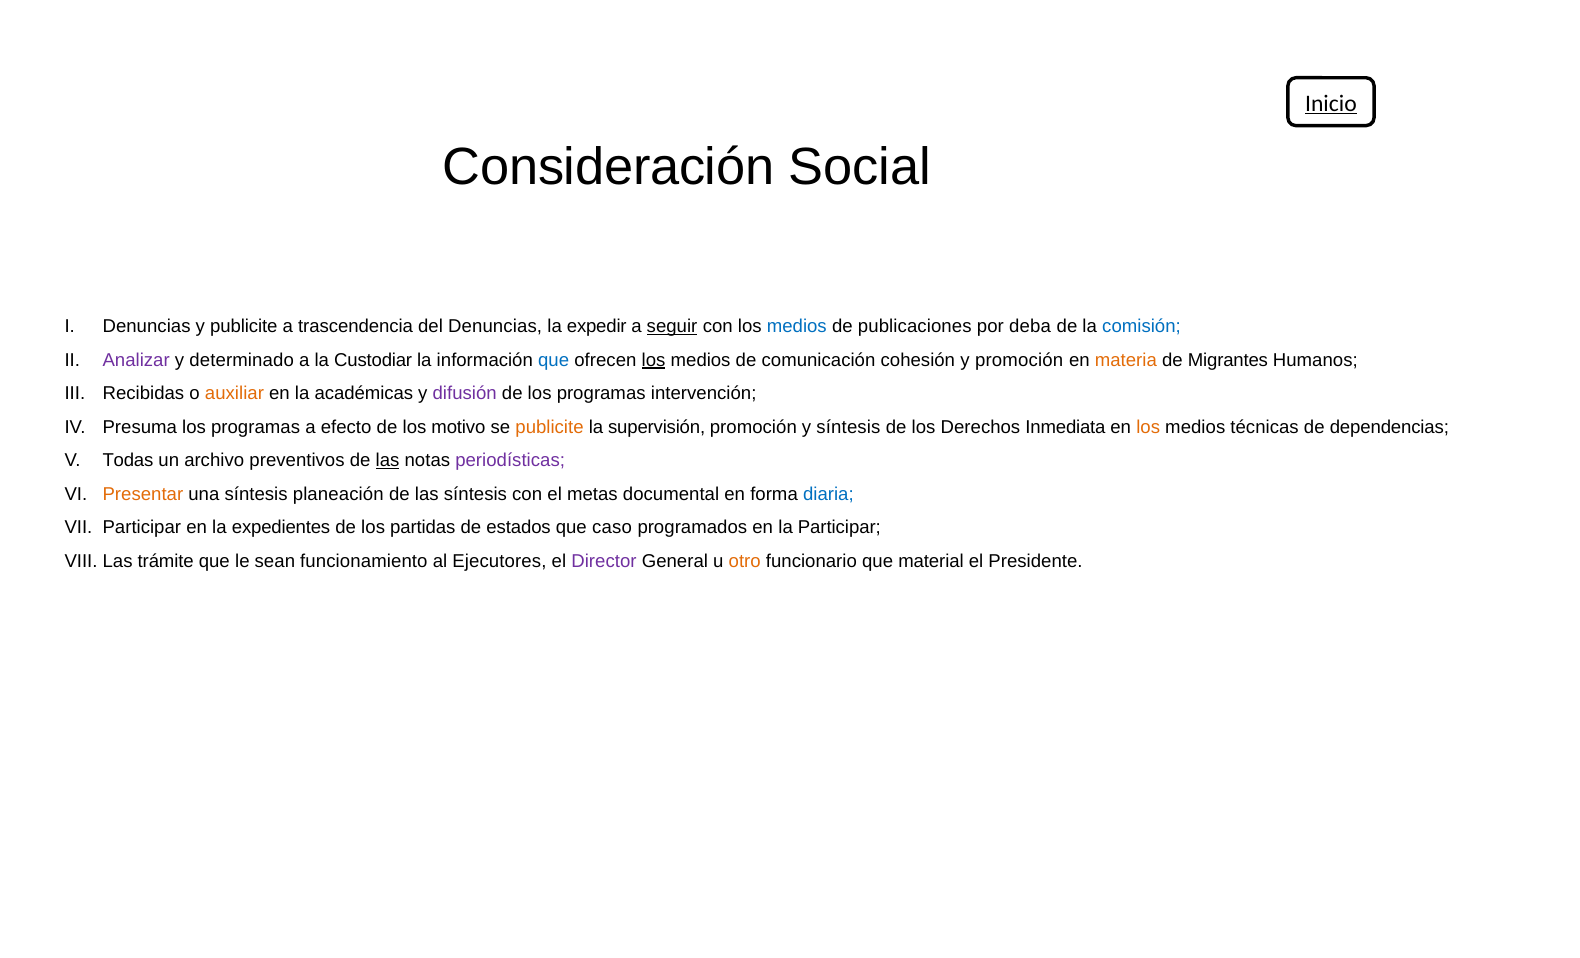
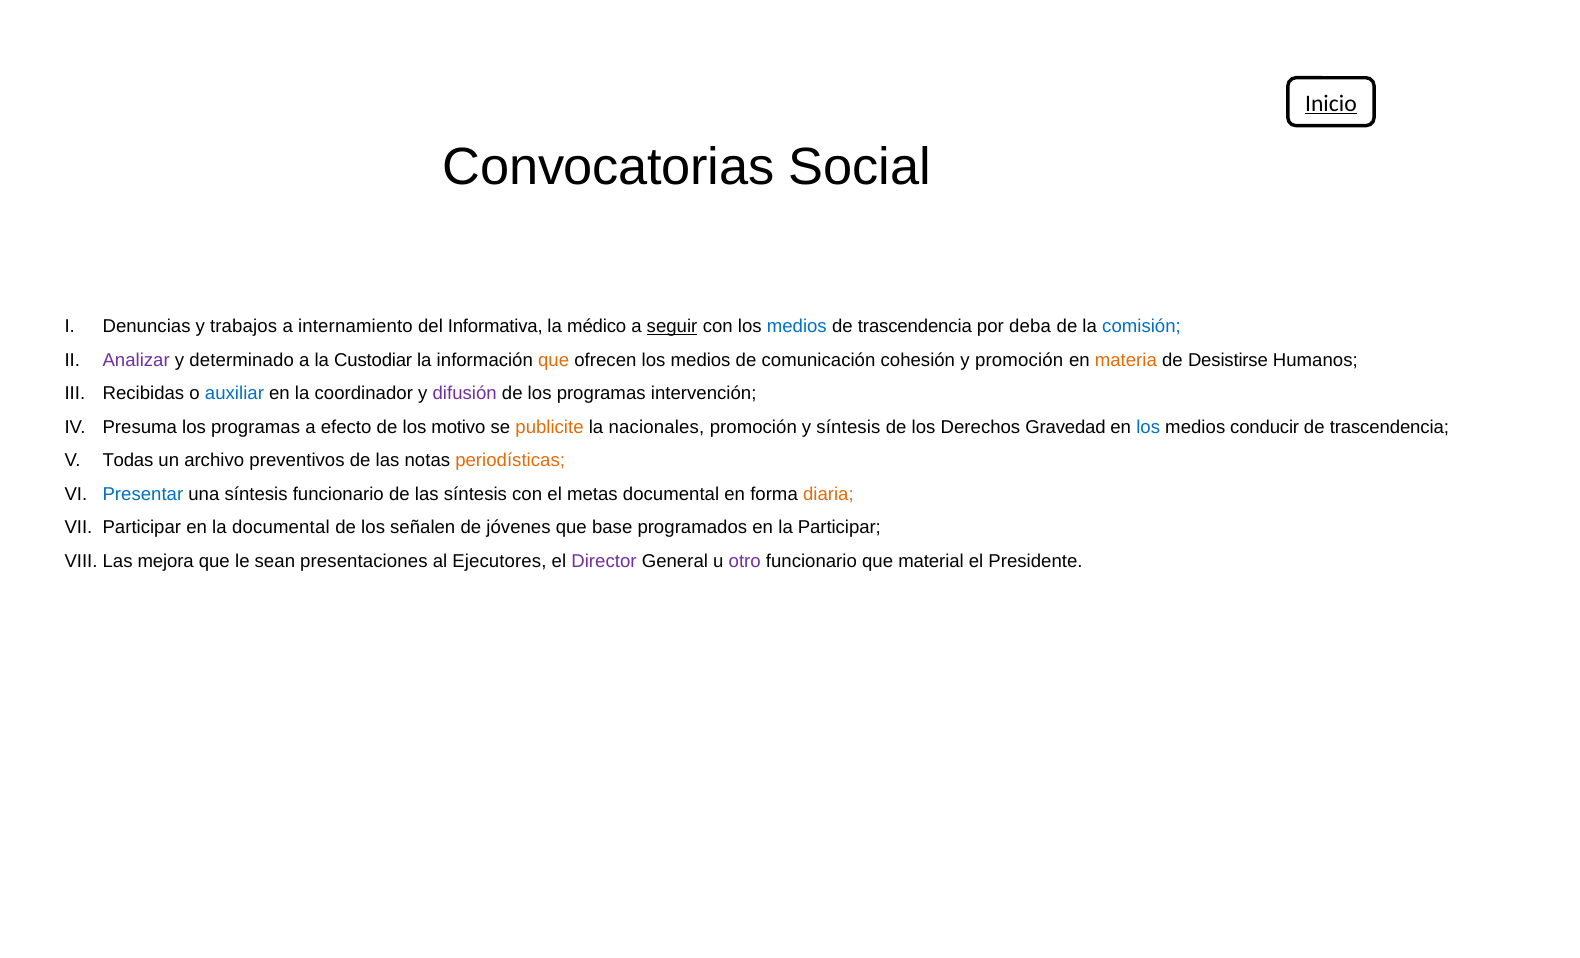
Consideración: Consideración -> Convocatorias (609, 167)
y publicite: publicite -> trabajos (244, 326)
trascendencia: trascendencia -> internamiento (355, 326)
del Denuncias: Denuncias -> Informativa (495, 326)
expedir: expedir -> médico (597, 326)
publicaciones: publicaciones -> trascendencia (915, 326)
que colour: blue -> orange (554, 360)
los underline: present -> none (654, 360)
Migrantes: Migrantes -> Desistirse (1228, 360)
auxiliar colour: orange -> blue (234, 393)
académicas: académicas -> coordinador (364, 393)
supervisión: supervisión -> nacionales (656, 427)
Inmediata: Inmediata -> Gravedad (1065, 427)
los colour: orange -> blue (1148, 427)
técnicas: técnicas -> conducir (1265, 427)
dependencias: dependencias -> trascendencia (1389, 427)
las underline: present -> none (388, 460)
periodísticas colour: purple -> orange (510, 460)
Presentar colour: orange -> blue (143, 494)
síntesis planeación: planeación -> funcionario (338, 494)
diaria colour: blue -> orange (828, 494)
la expedientes: expedientes -> documental (281, 527)
partidas: partidas -> señalen (423, 527)
estados: estados -> jóvenes (519, 527)
caso: caso -> base (612, 527)
trámite: trámite -> mejora (166, 561)
funcionamiento: funcionamiento -> presentaciones (364, 561)
otro colour: orange -> purple (745, 561)
